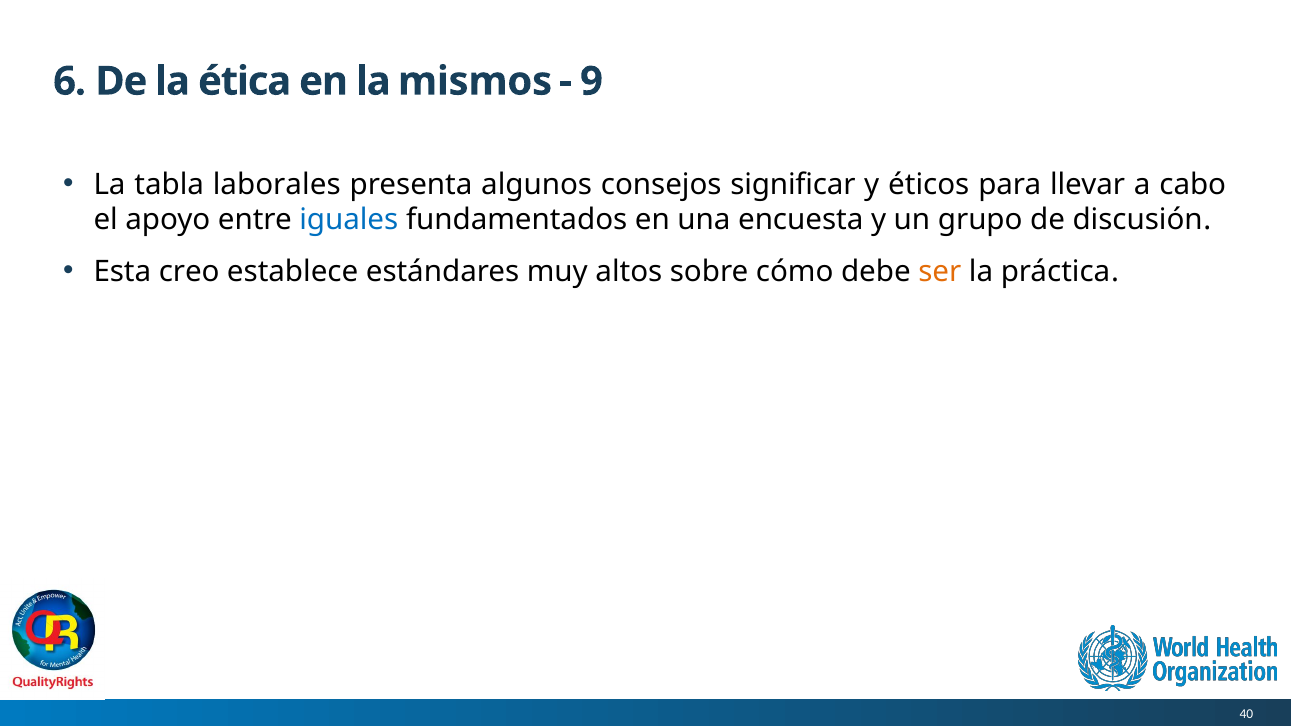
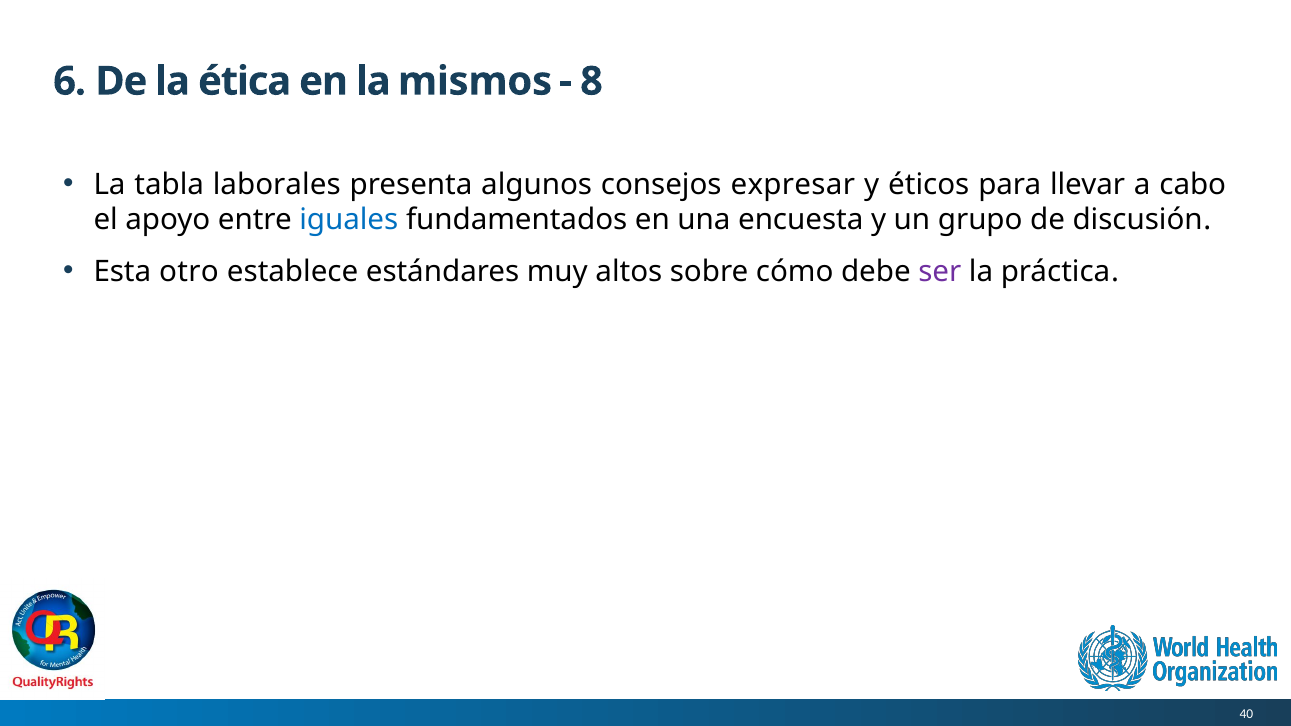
9: 9 -> 8 (591, 81)
significar: significar -> expresar (793, 185)
creo: creo -> otro (189, 272)
ser colour: orange -> purple (940, 272)
